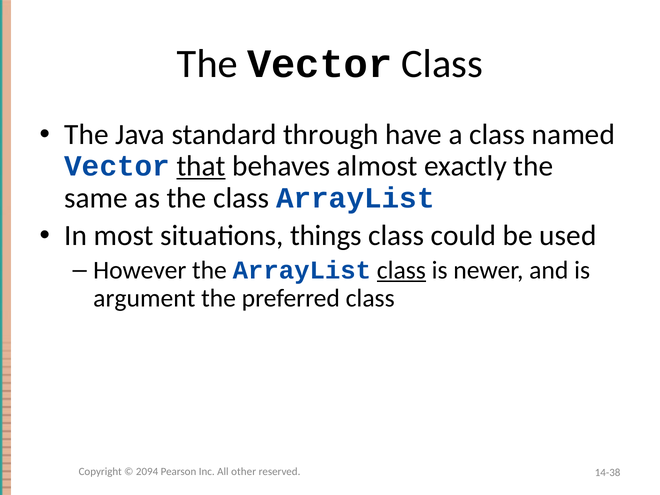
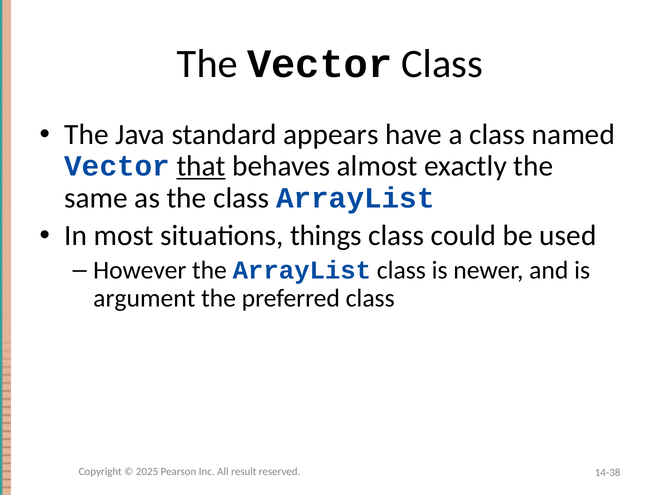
through: through -> appears (331, 134)
class underline: present -> none (401, 270)
2094: 2094 -> 2025 (147, 472)
other: other -> result (244, 472)
